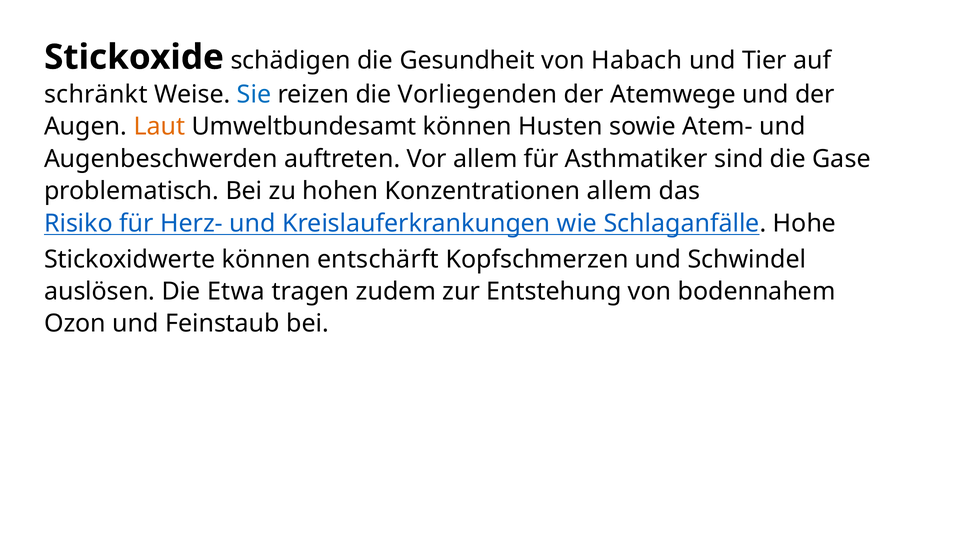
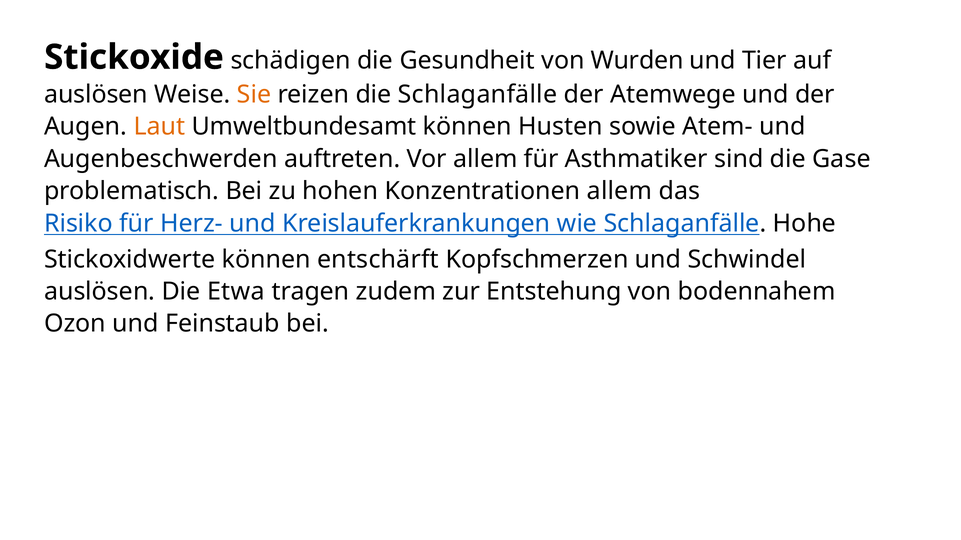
Habach: Habach -> Wurden (637, 61)
schränkt: schränkt -> auslösen (96, 95)
Sie colour: blue -> orange (254, 95)
die Vorliegenden: Vorliegenden -> Schlaganfälle (478, 95)
